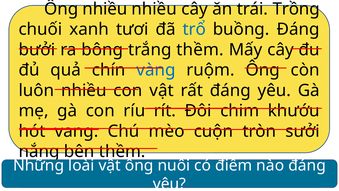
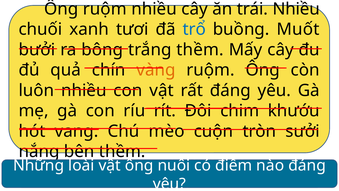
Ông nhiều: nhiều -> ruộm (105, 9)
trái Trồng: Trồng -> Nhiều (296, 9)
buồng Đáng: Đáng -> Muốt (298, 29)
vàng colour: blue -> orange (156, 70)
